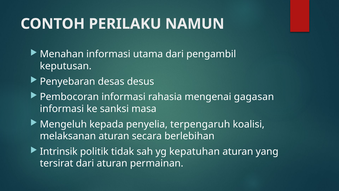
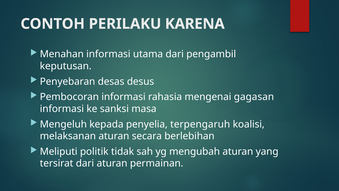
NAMUN: NAMUN -> KARENA (195, 24)
Intrinsik: Intrinsik -> Meliputi (59, 151)
kepatuhan: kepatuhan -> mengubah (195, 151)
